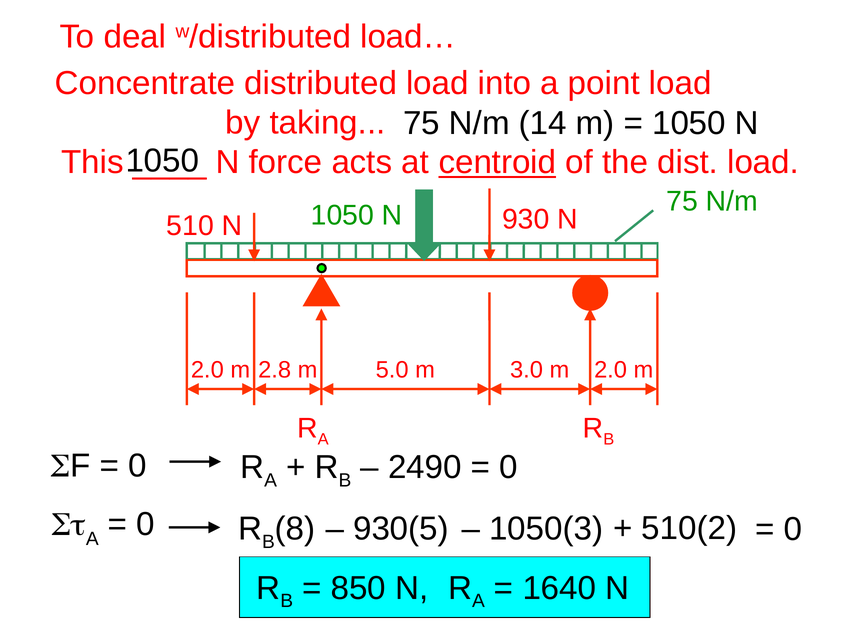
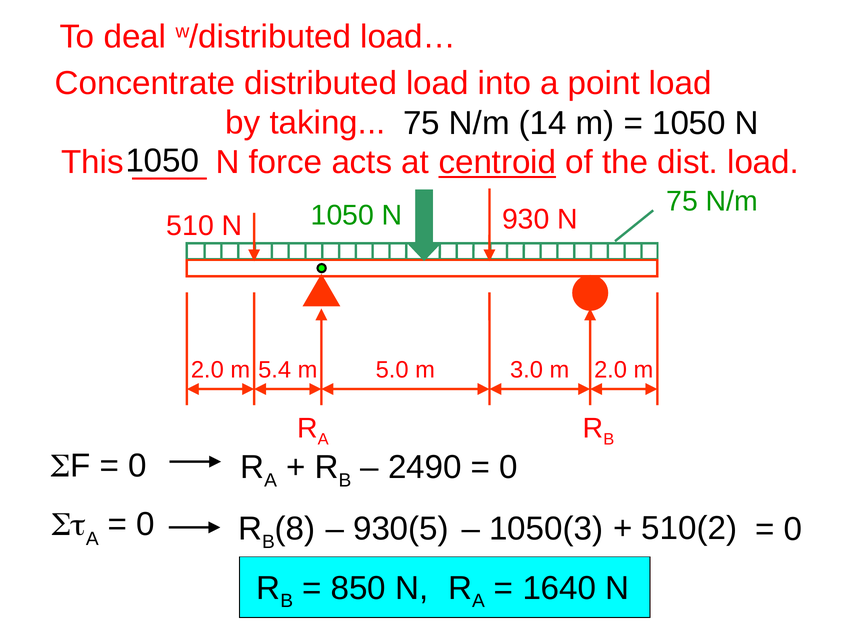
2.8: 2.8 -> 5.4 (275, 370)
